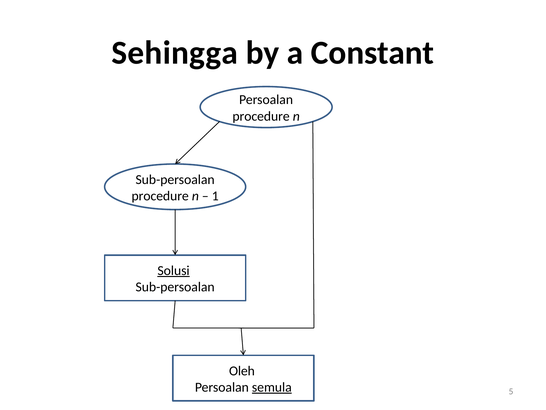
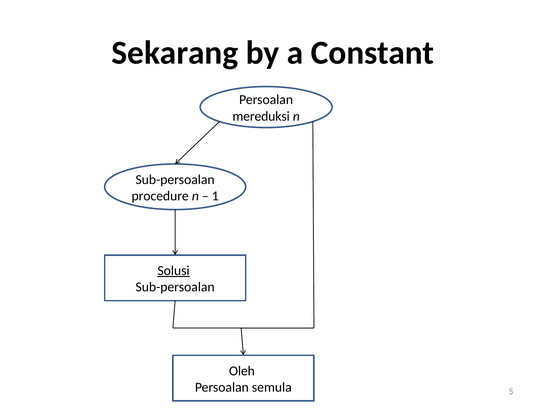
Sehingga: Sehingga -> Sekarang (175, 53)
procedure: procedure -> mereduksi (261, 116)
semula underline: present -> none (272, 387)
